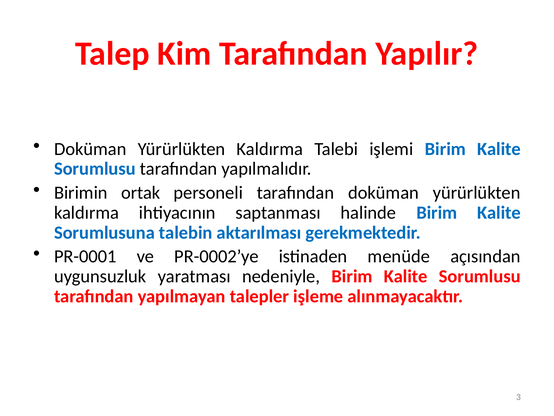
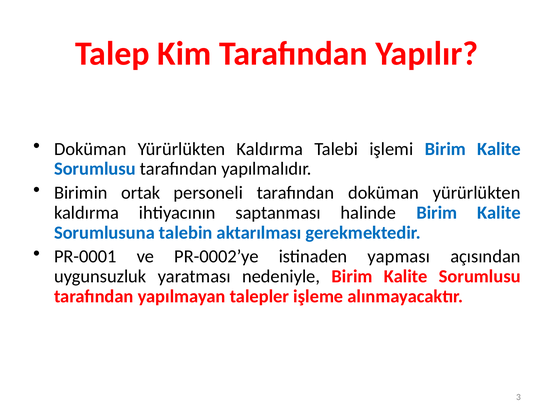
menüde: menüde -> yapması (399, 256)
